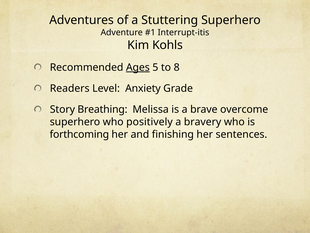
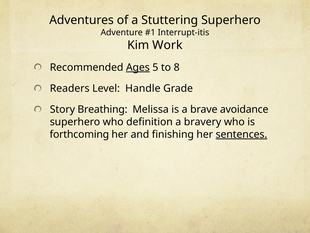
Kohls: Kohls -> Work (167, 45)
Anxiety: Anxiety -> Handle (143, 88)
overcome: overcome -> avoidance (244, 109)
positively: positively -> definition (149, 122)
sentences underline: none -> present (241, 134)
